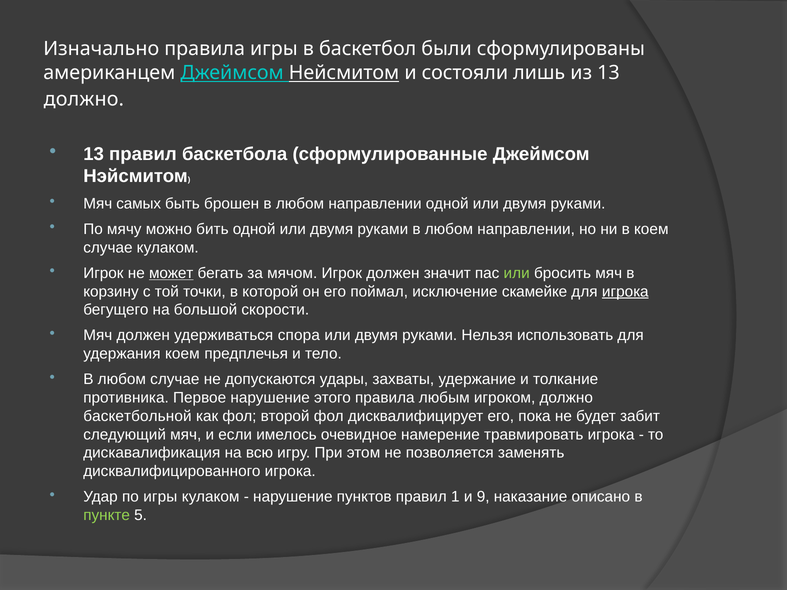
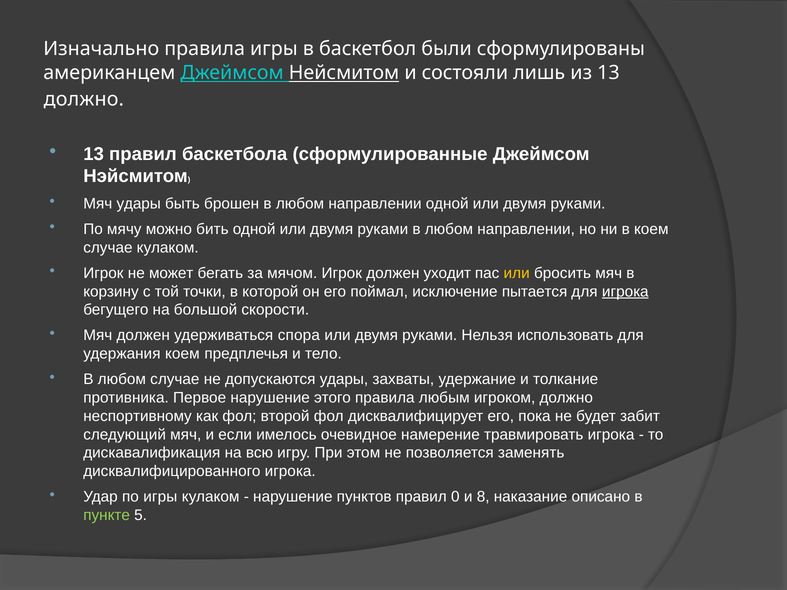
Мяч самых: самых -> удары (139, 204)
может underline: present -> none (171, 273)
значит: значит -> уходит (447, 273)
или colour: light green -> yellow (517, 273)
скамейке: скамейке -> пытается (535, 292)
баскетбольной: баскетбольной -> неспортивному (138, 416)
1: 1 -> 0 (455, 497)
9: 9 -> 8 (483, 497)
